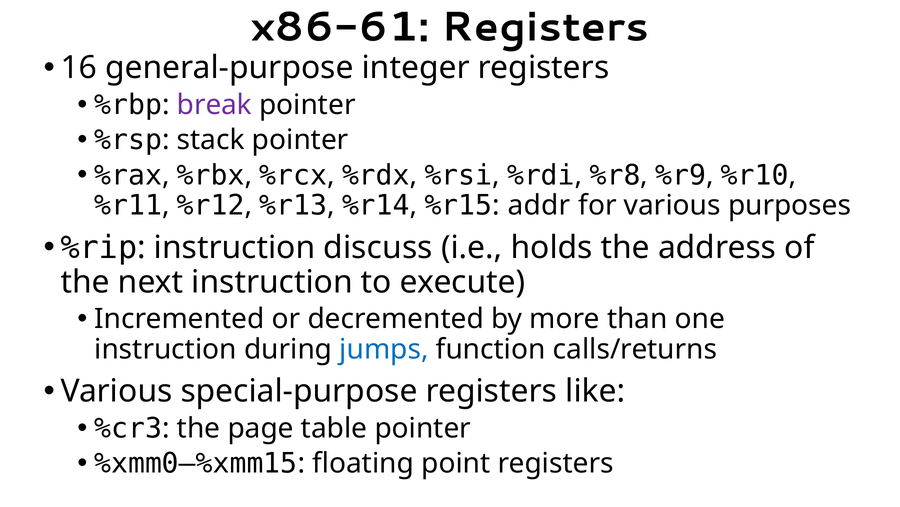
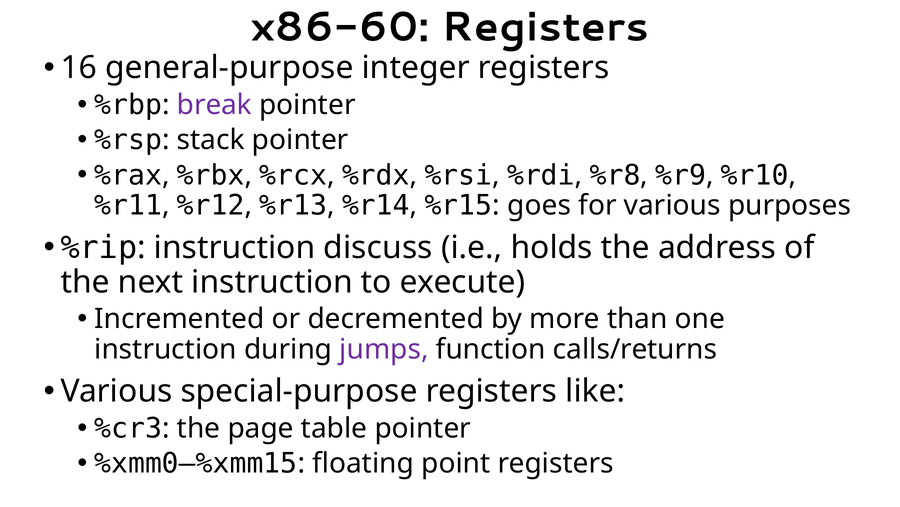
x86-61: x86-61 -> x86-60 (340, 27)
addr: addr -> goes (539, 205)
jumps colour: blue -> purple (384, 349)
